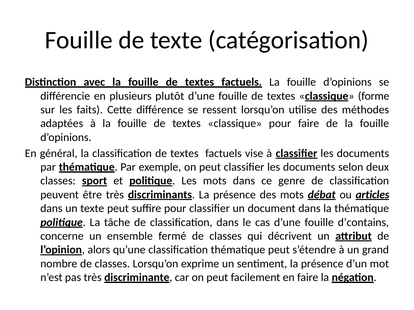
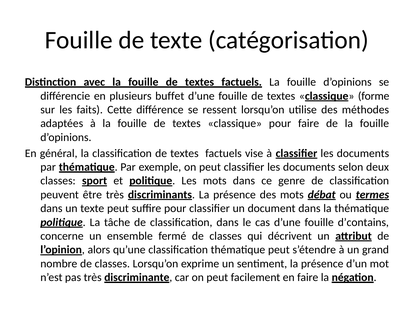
plutôt: plutôt -> buffet (170, 96)
articles: articles -> termes (372, 195)
